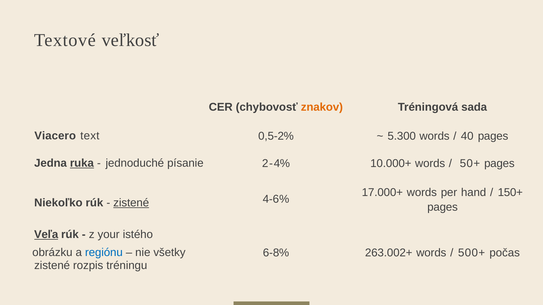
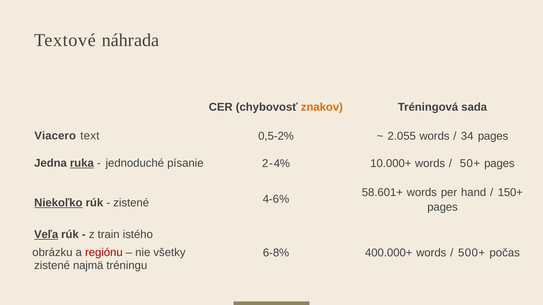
veľkosť: veľkosť -> náhrada (130, 40)
5.300: 5.300 -> 2.055 (402, 136)
40: 40 -> 34 (467, 136)
17.000+: 17.000+ -> 58.601+ (382, 193)
Niekoľko underline: none -> present (58, 203)
zistené underline: present -> none (131, 203)
your: your -> train (109, 235)
regiónu colour: blue -> red (104, 253)
263.002+: 263.002+ -> 400.000+ (389, 253)
rozpis: rozpis -> najmä (88, 266)
